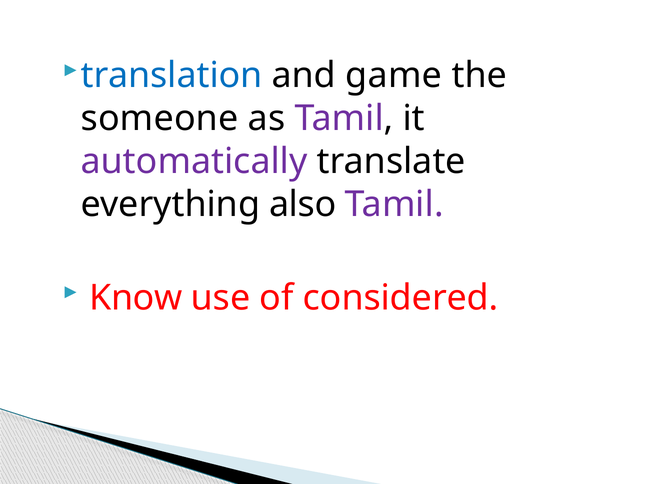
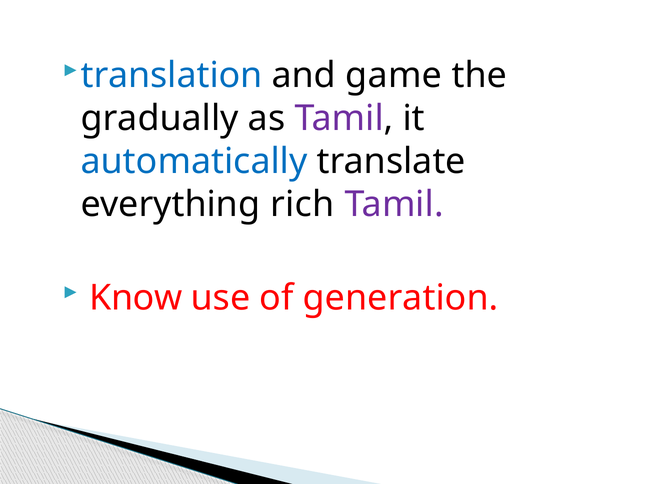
someone: someone -> gradually (160, 119)
automatically colour: purple -> blue (194, 162)
also: also -> rich (302, 205)
considered: considered -> generation (401, 298)
